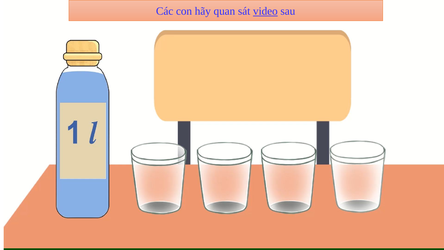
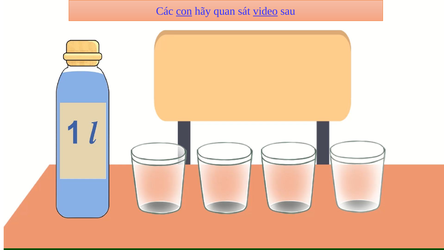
con underline: none -> present (184, 11)
